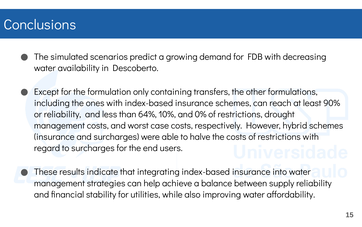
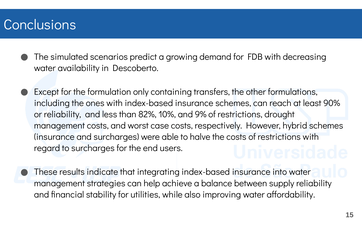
64%: 64% -> 82% (147, 114)
0%: 0% -> 9% (201, 114)
